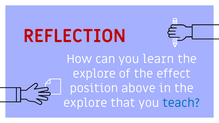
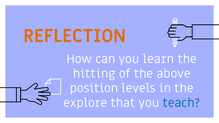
REFLECTION colour: red -> orange (75, 36)
explore: explore -> hitting (94, 74)
effect: effect -> above (174, 74)
above: above -> levels (139, 88)
